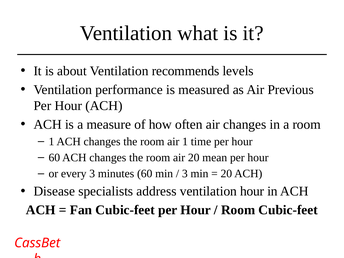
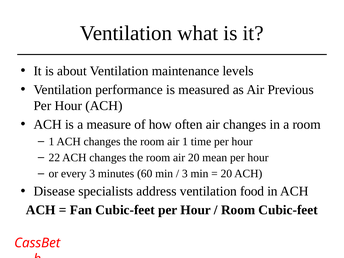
recommends: recommends -> maintenance (186, 71)
60: 60 -> 22 (54, 158)
ventilation hour: hour -> food (252, 191)
